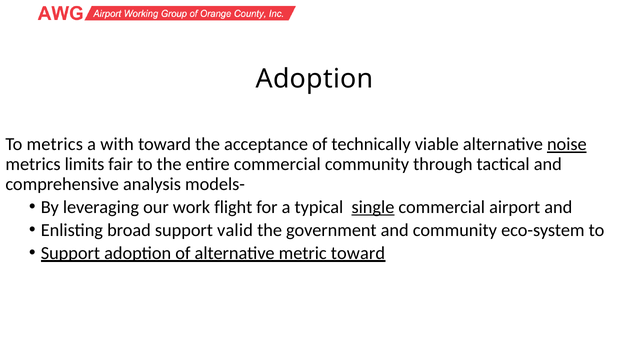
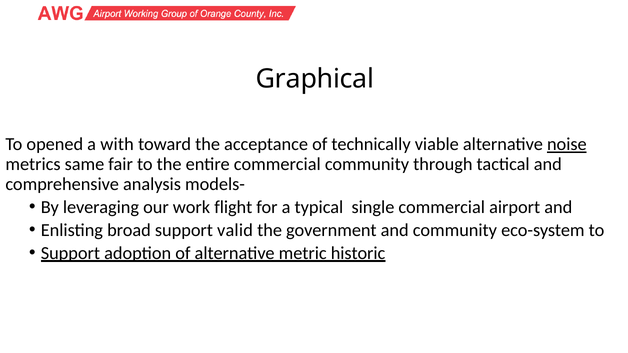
Adoption: Adoption -> Graphical (315, 79)
To metrics: metrics -> opened (55, 145)
limits: limits -> same (84, 164)
single underline: present -> none (373, 207)
metric toward: toward -> historic (358, 253)
